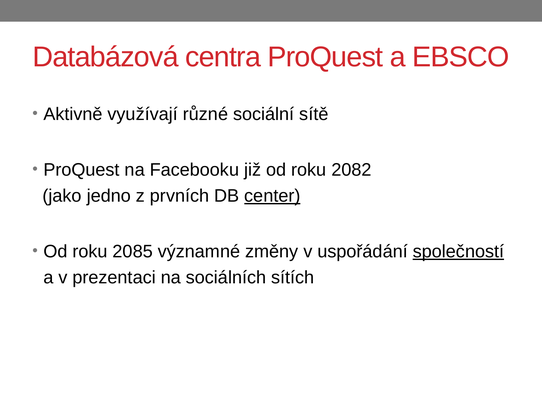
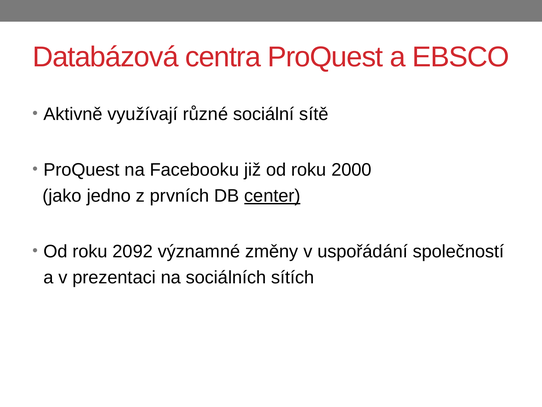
2082: 2082 -> 2000 (351, 170)
2085: 2085 -> 2092 (133, 251)
společností underline: present -> none (458, 251)
